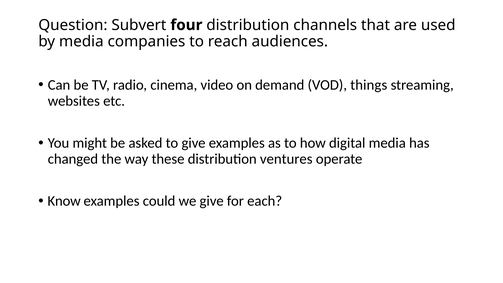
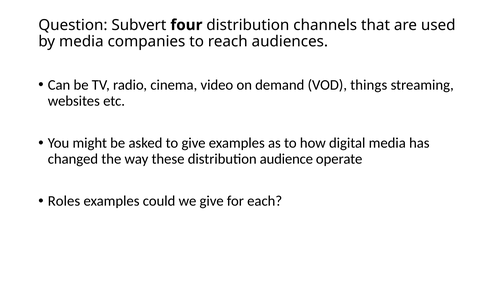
ventures: ventures -> audience (286, 159)
Know: Know -> Roles (64, 201)
